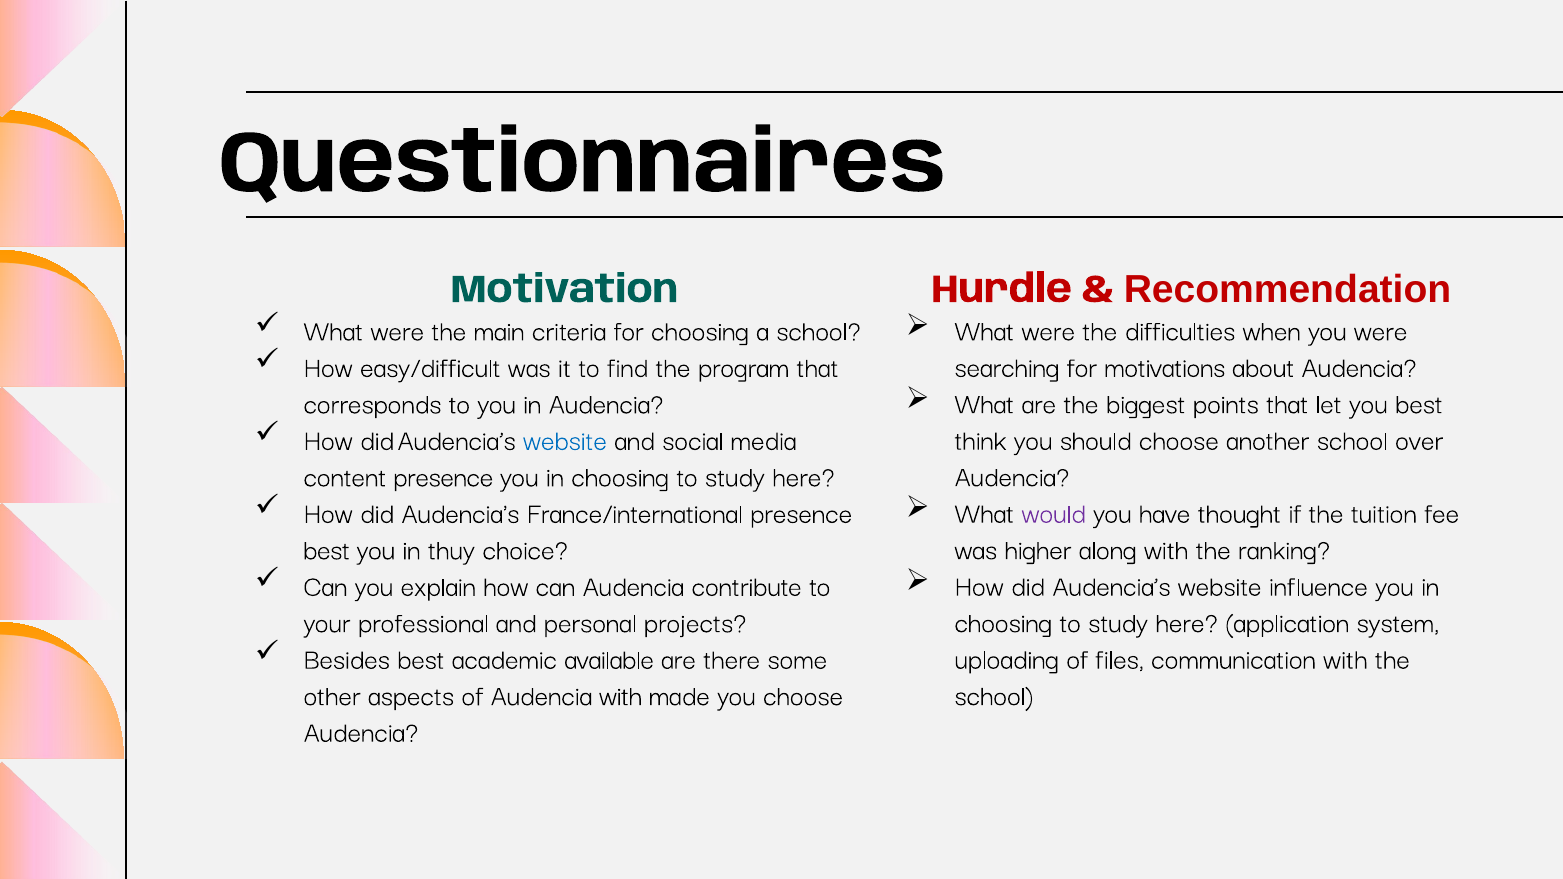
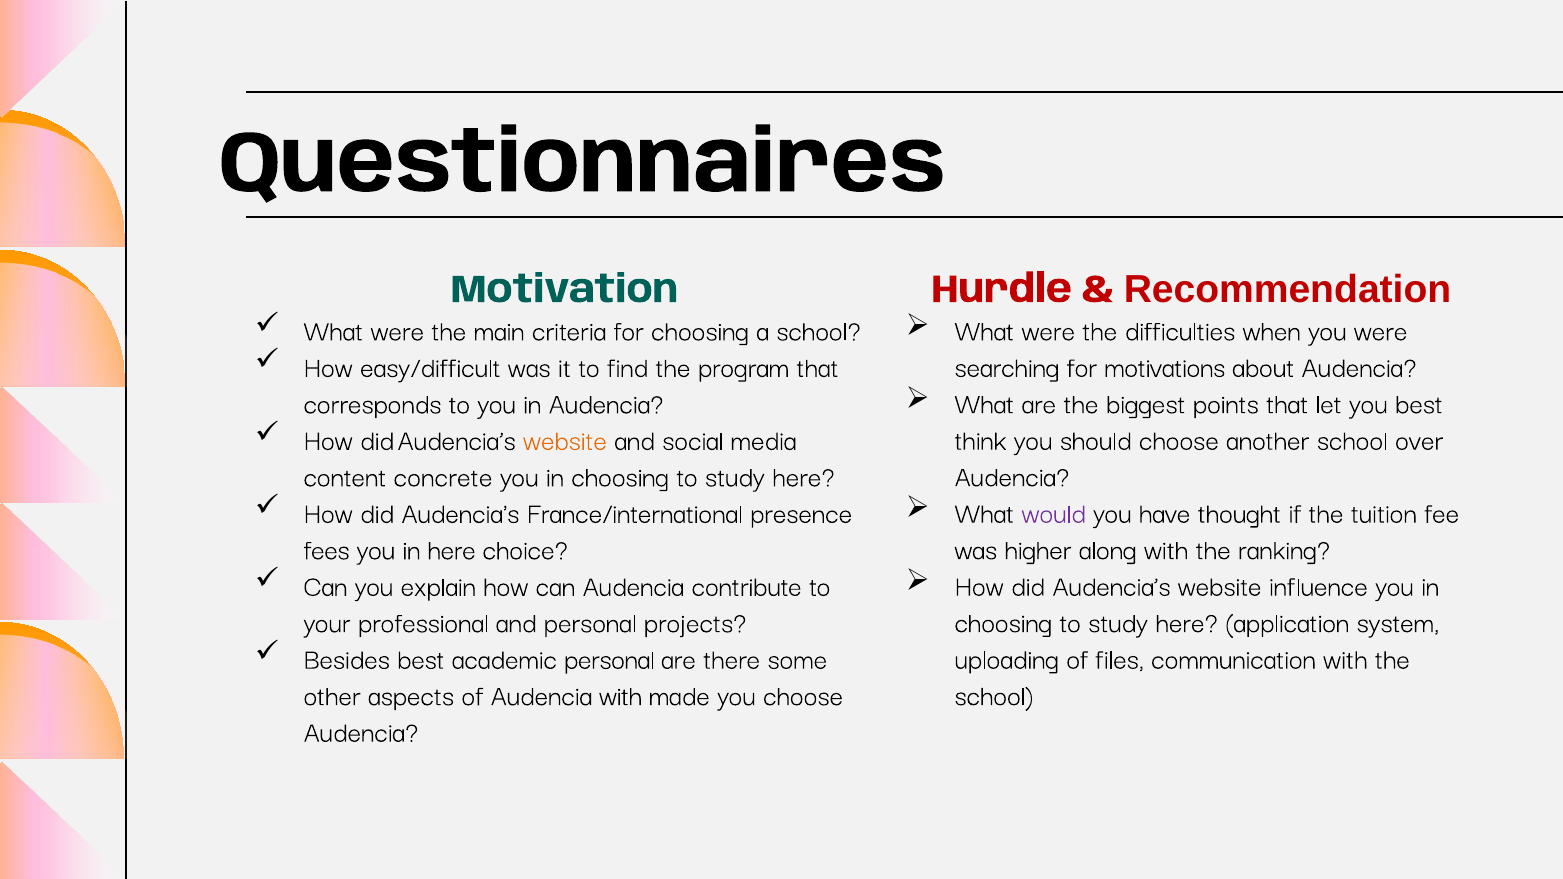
website colour: blue -> orange (565, 440)
content presence: presence -> concrete (443, 476)
best: best -> fees (327, 549)
in thuy: thuy -> here (452, 549)
academic available: available -> personal (609, 659)
